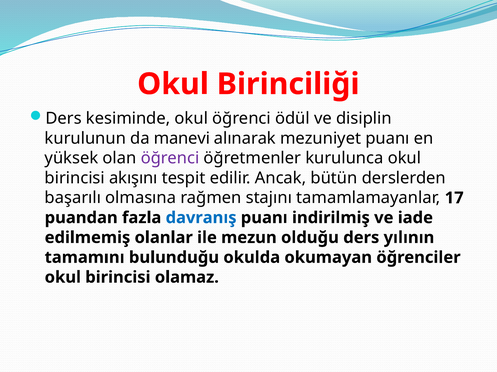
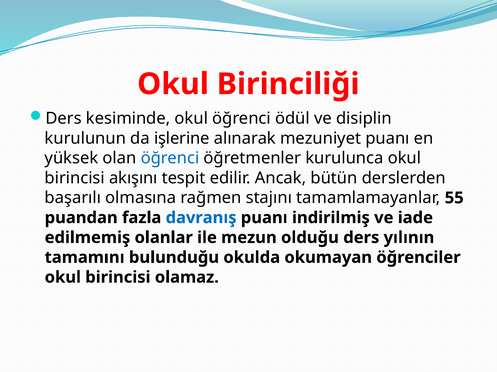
manevi: manevi -> işlerine (182, 139)
öğrenci colour: purple -> blue (170, 159)
17: 17 -> 55 (454, 198)
